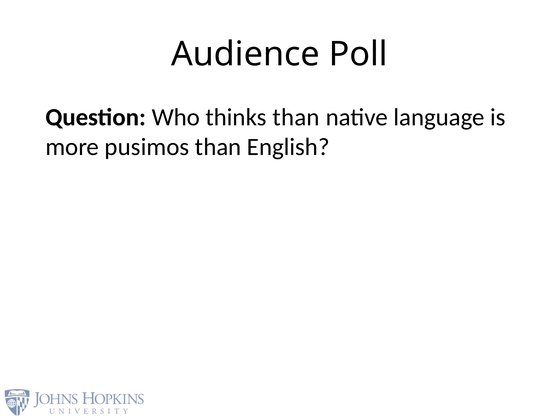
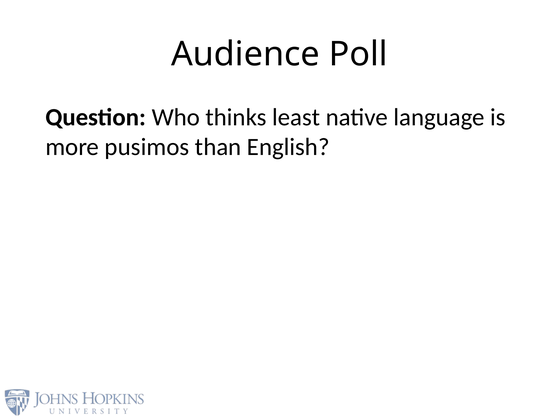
thinks than: than -> least (296, 117)
